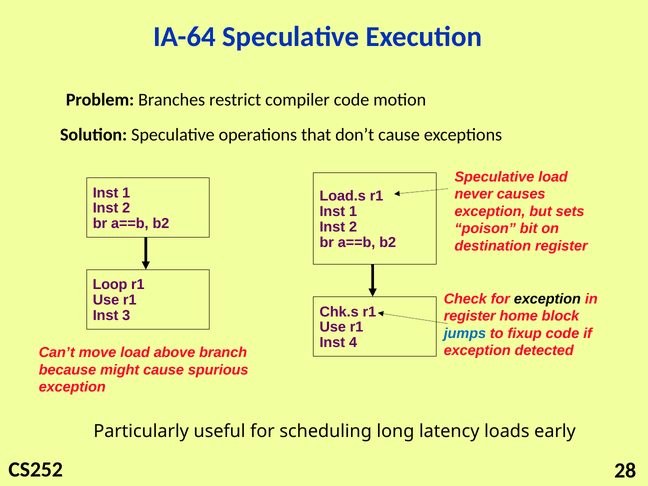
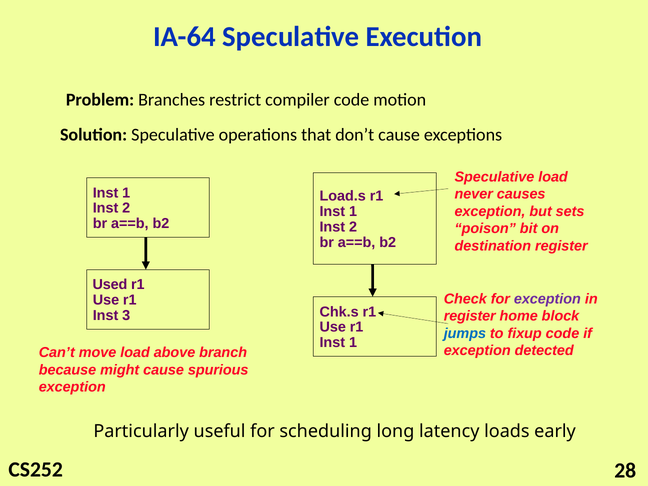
Loop: Loop -> Used (110, 285)
exception colour: black -> purple (547, 299)
4: 4 -> 1 (353, 343)
